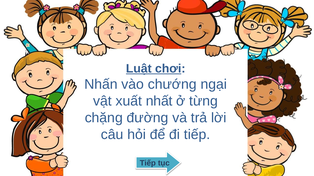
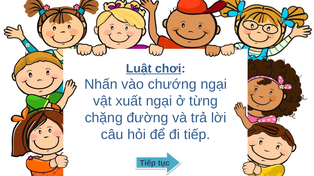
xuất nhất: nhất -> ngại (159, 101)
